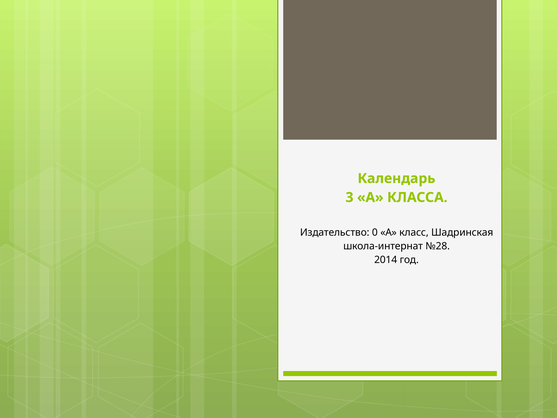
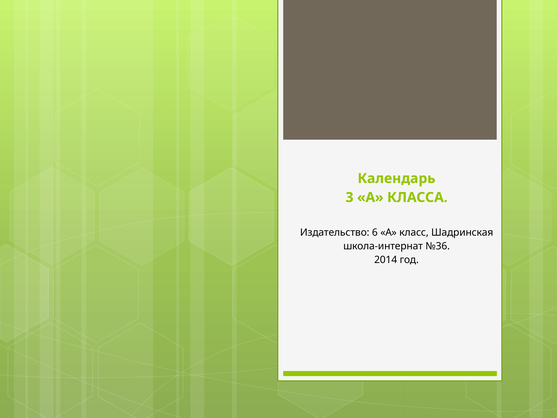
0: 0 -> 6 (375, 232)
№28: №28 -> №36 (438, 246)
